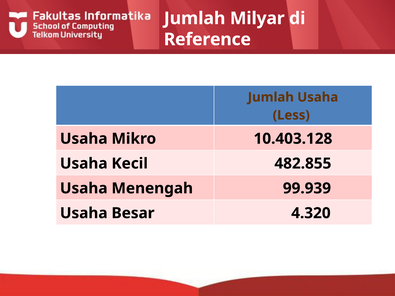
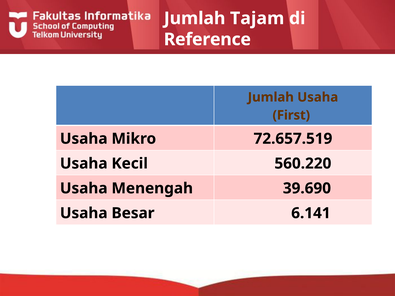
Milyar: Milyar -> Tajam (257, 18)
Less: Less -> First (291, 115)
10.403.128: 10.403.128 -> 72.657.519 (293, 139)
482.855: 482.855 -> 560.220 (303, 164)
99.939: 99.939 -> 39.690 (307, 188)
4.320: 4.320 -> 6.141 (311, 213)
